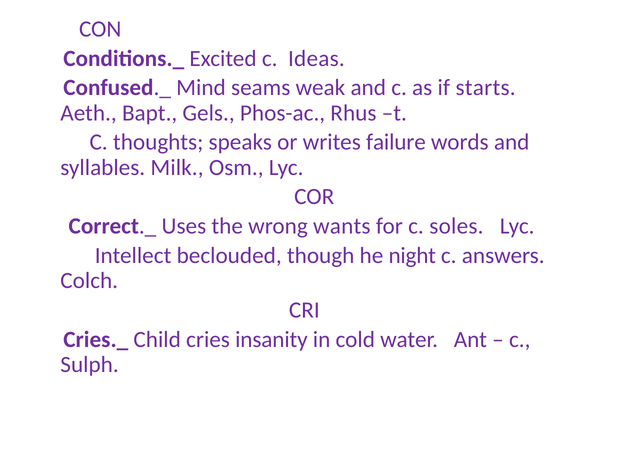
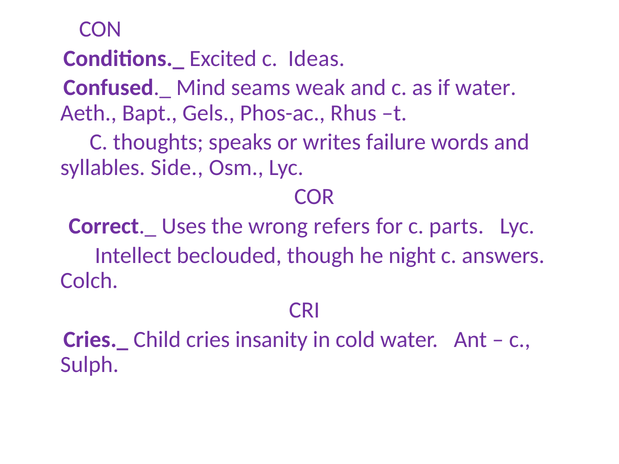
if starts: starts -> water (486, 88)
Milk: Milk -> Side (177, 167)
wants: wants -> refers (342, 226)
soles: soles -> parts (456, 226)
